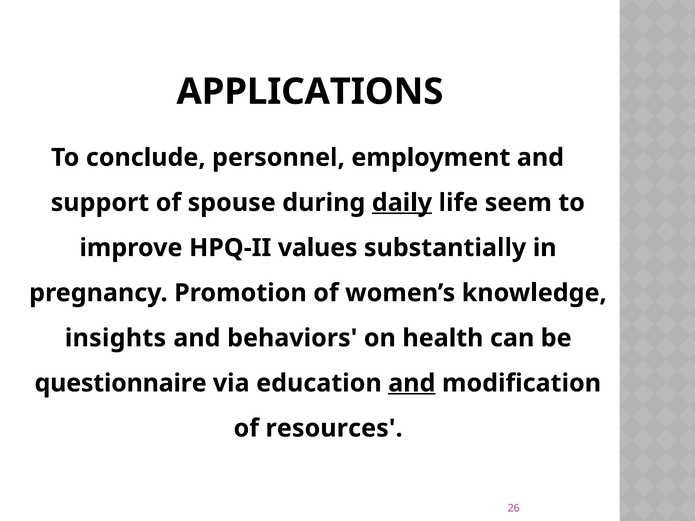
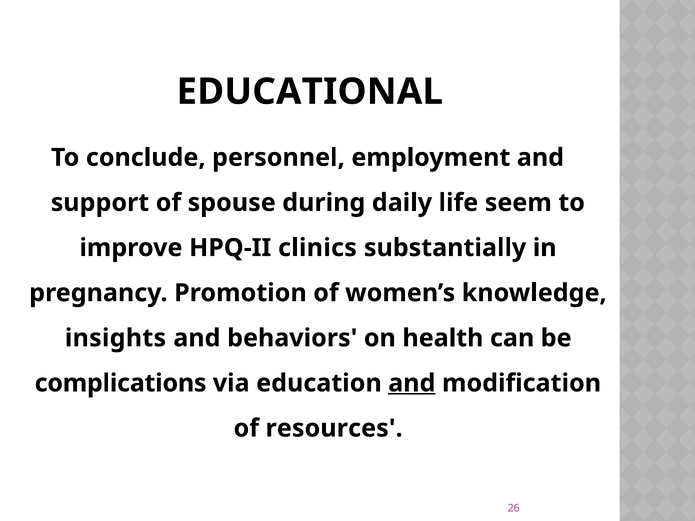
APPLICATIONS: APPLICATIONS -> EDUCATIONAL (310, 92)
daily underline: present -> none (402, 203)
values: values -> clinics (317, 248)
questionnaire: questionnaire -> complications (121, 383)
